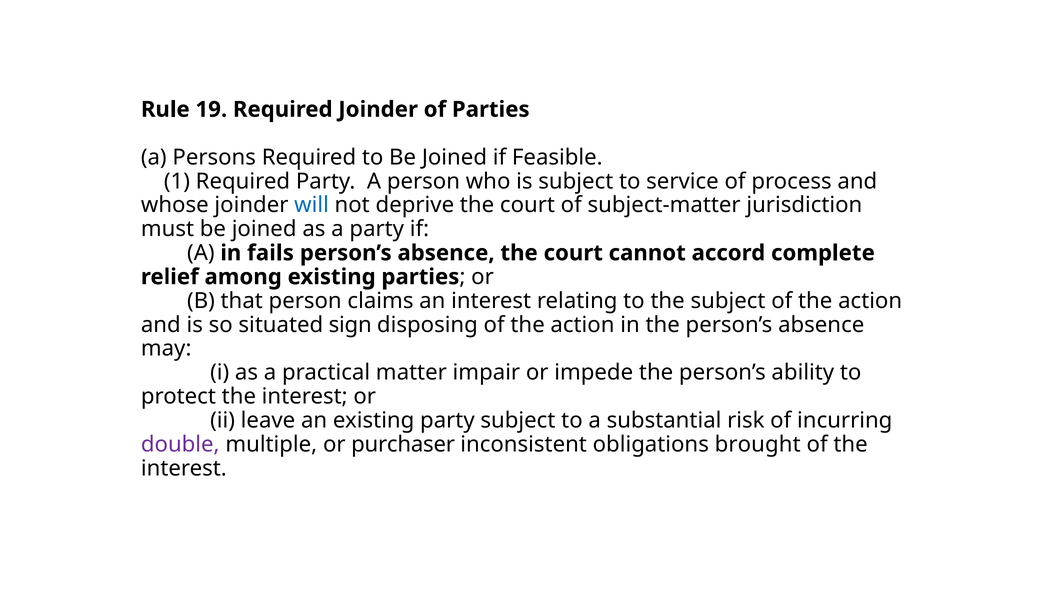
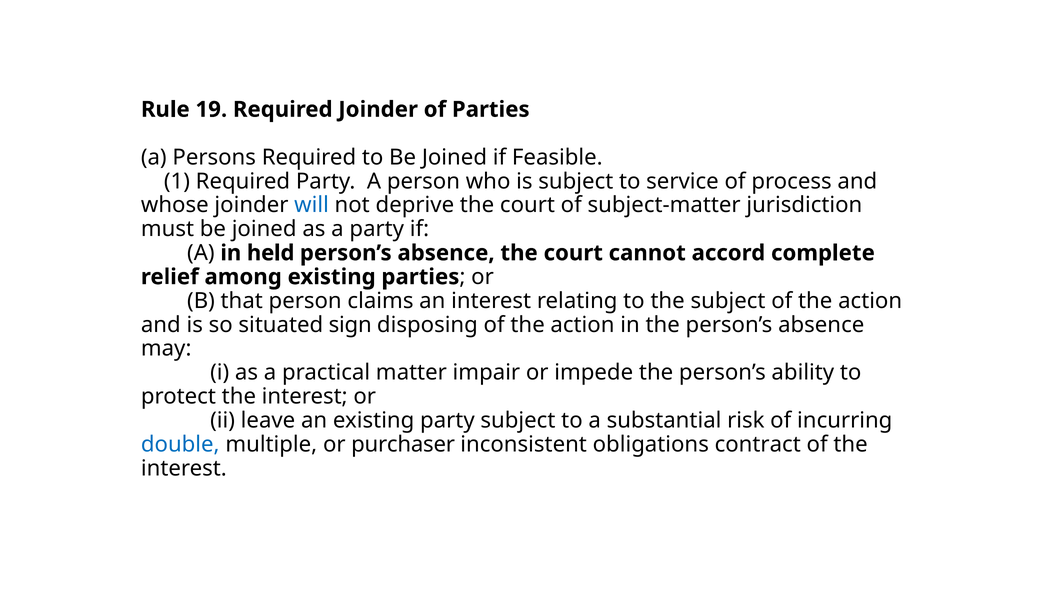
fails: fails -> held (271, 253)
double colour: purple -> blue (180, 445)
brought: brought -> contract (758, 445)
